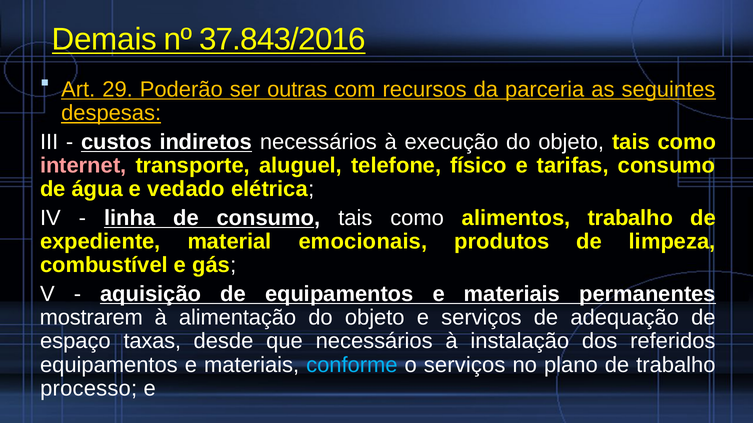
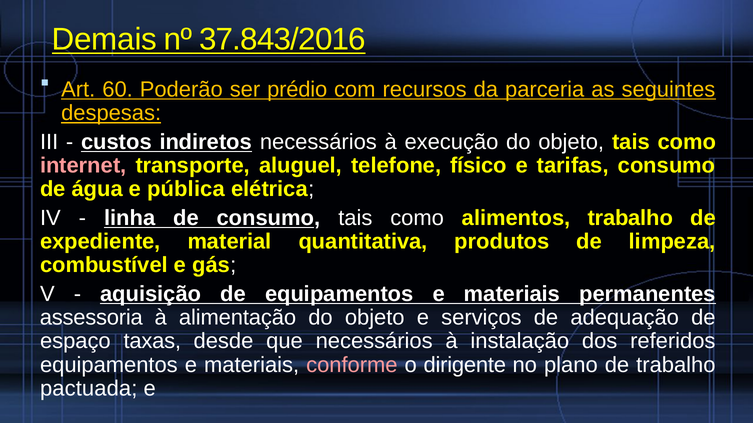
29: 29 -> 60 (118, 90)
outras: outras -> prédio (297, 90)
vedado: vedado -> pública (186, 189)
emocionais: emocionais -> quantitativa (363, 242)
mostrarem: mostrarem -> assessoria (91, 318)
conforme colour: light blue -> pink (352, 365)
o serviços: serviços -> dirigente (465, 365)
processo: processo -> pactuada (89, 389)
